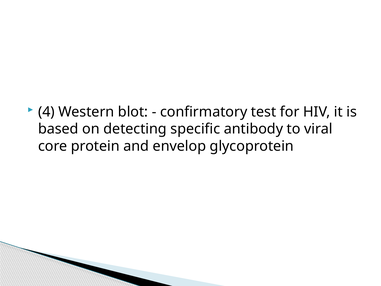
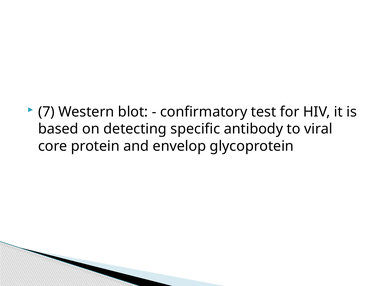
4: 4 -> 7 (46, 112)
